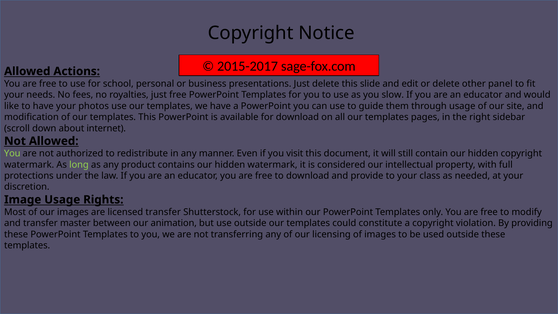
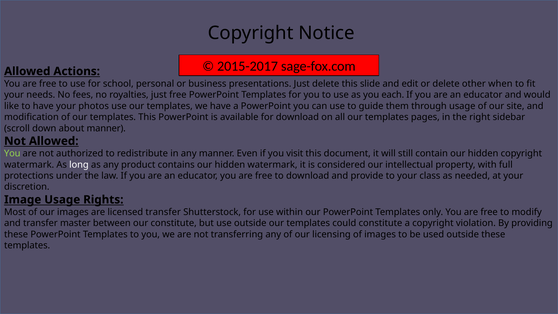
panel: panel -> when (500, 84)
slow: slow -> each (393, 95)
about internet: internet -> manner (106, 128)
long colour: light green -> white (79, 165)
our animation: animation -> constitute (174, 223)
